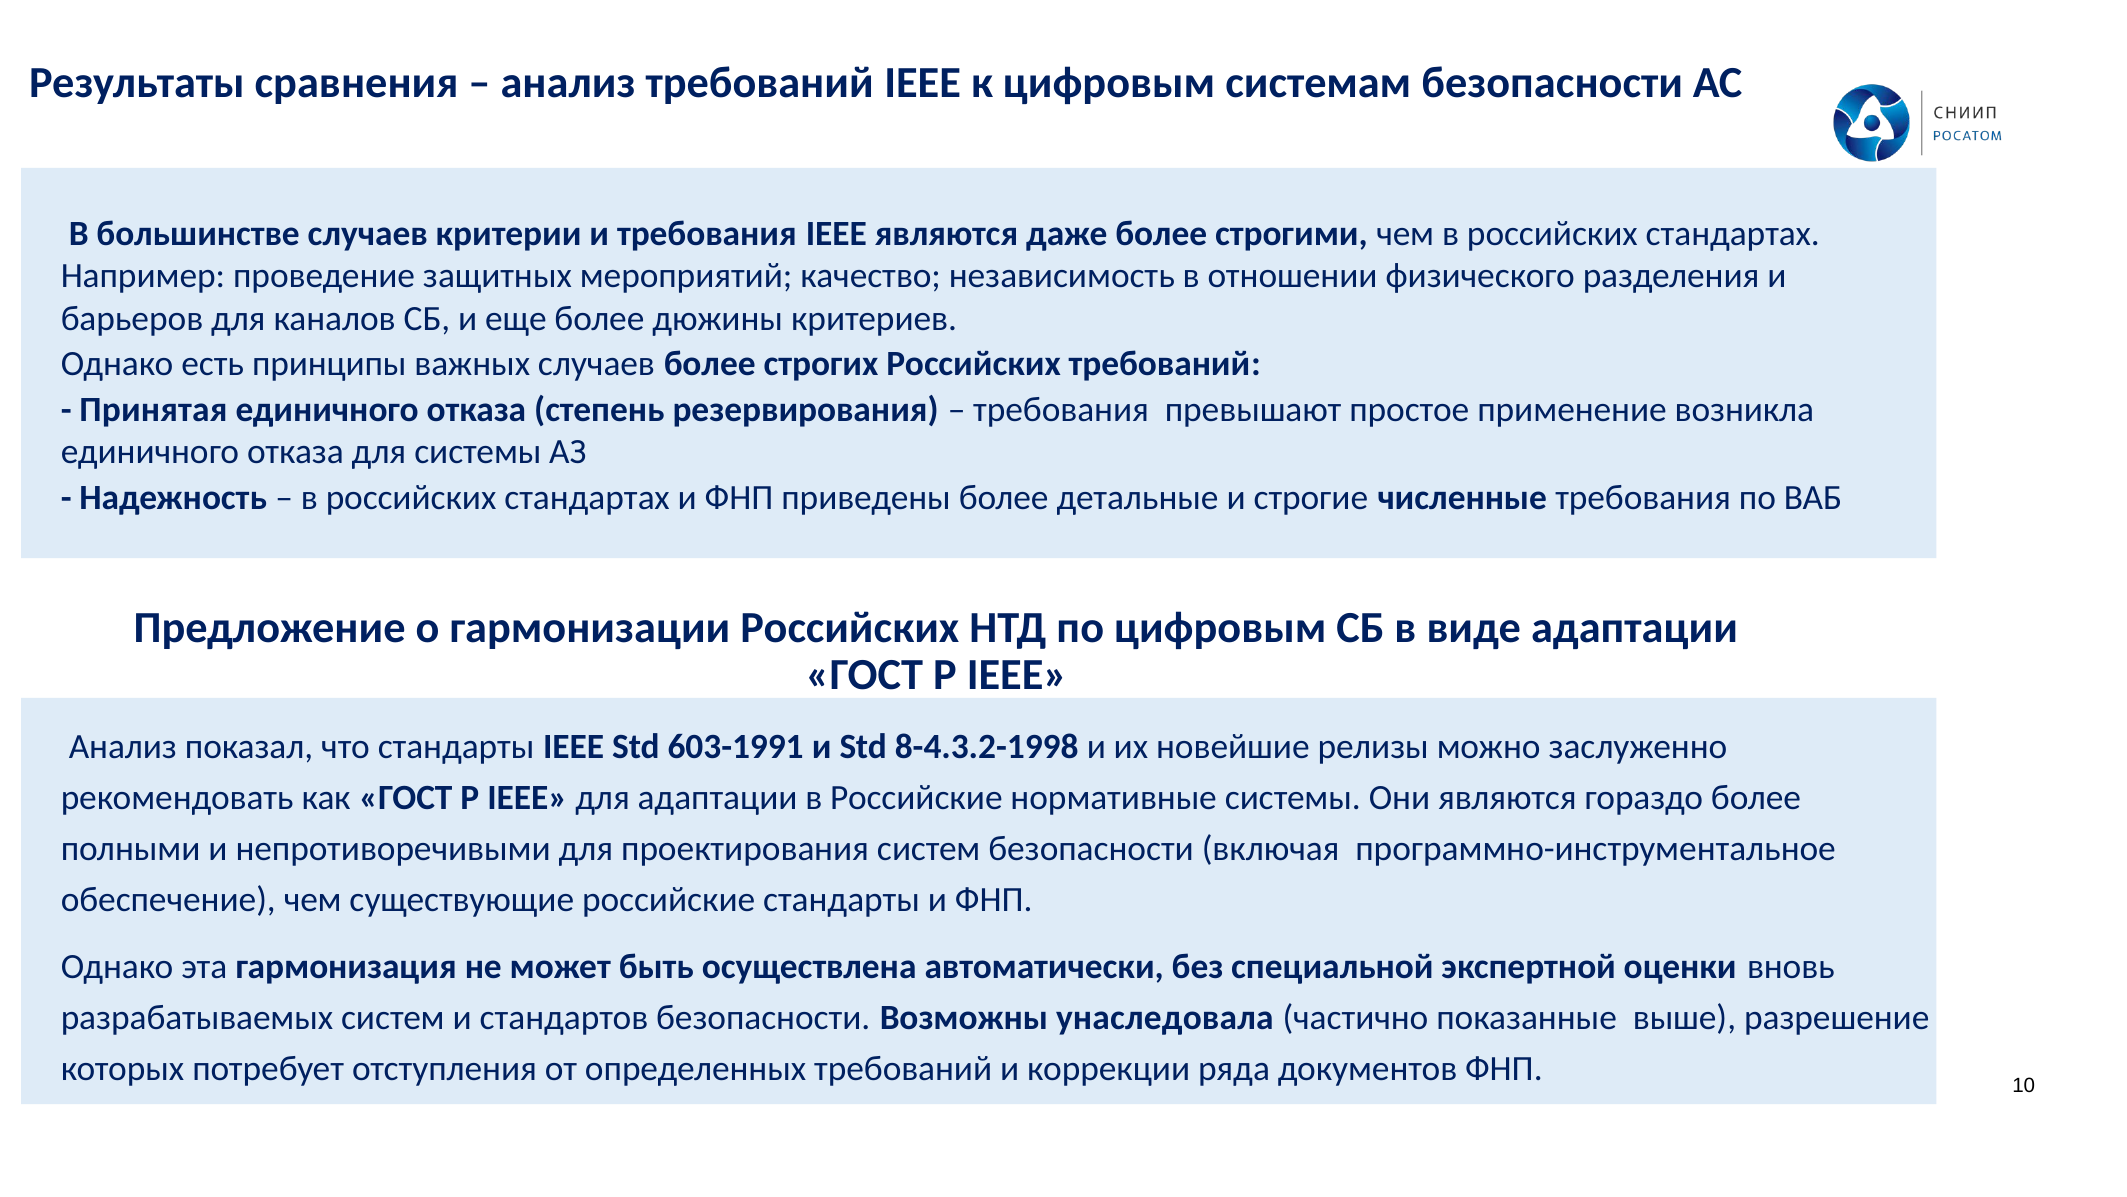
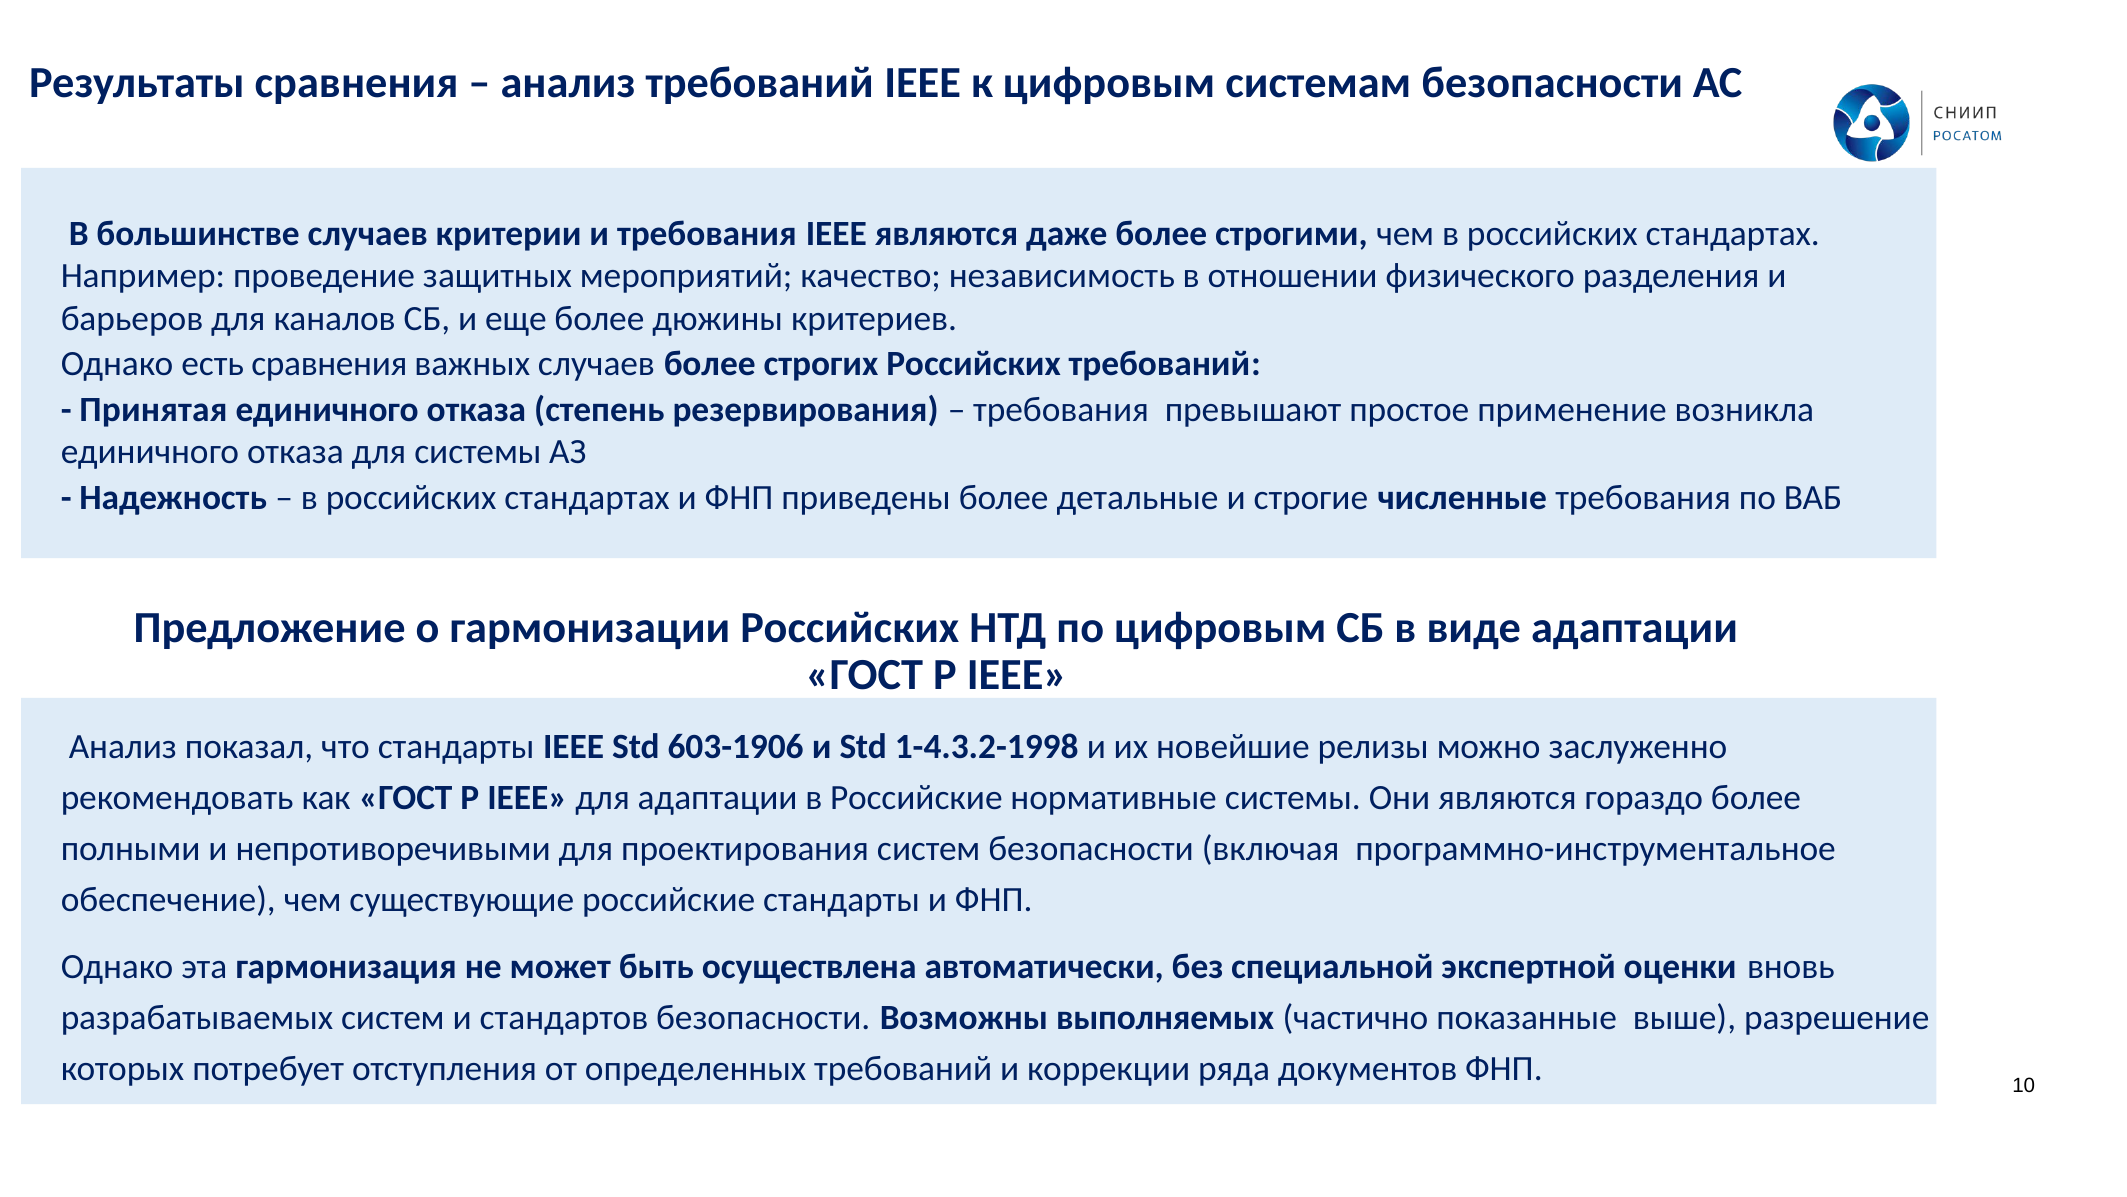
есть принципы: принципы -> сравнения (329, 364)
603-1991: 603-1991 -> 603-1906 (736, 746)
8-4.3.2-1998: 8-4.3.2-1998 -> 1-4.3.2-1998 (987, 746)
унаследовала: унаследовала -> выполняемых (1165, 1017)
